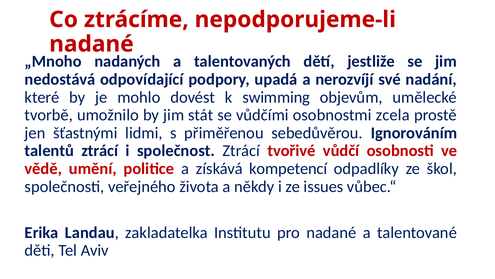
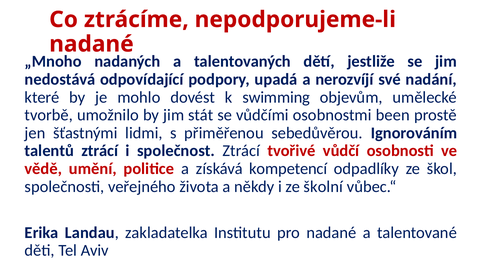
zcela: zcela -> been (393, 115)
issues: issues -> školní (323, 186)
